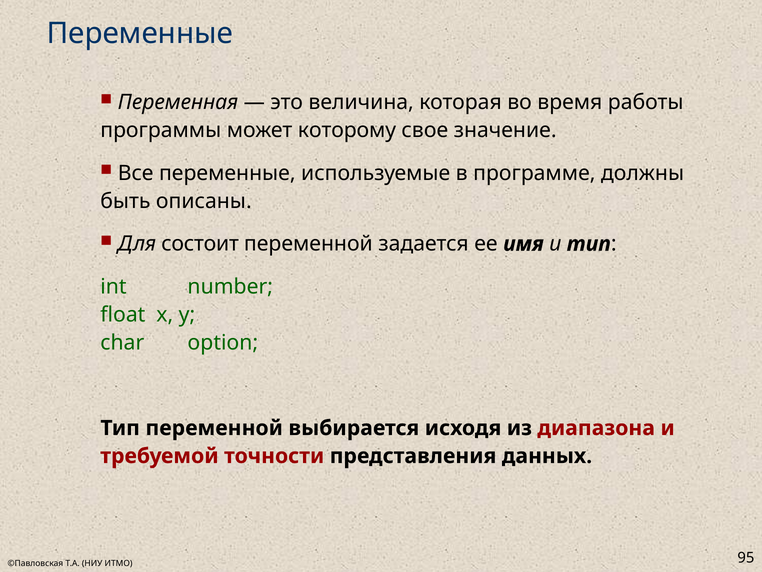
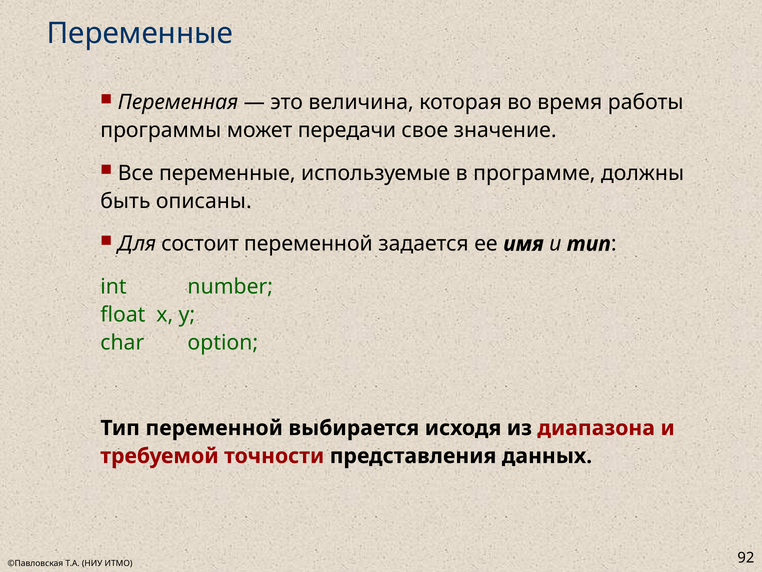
которому: которому -> передачи (347, 130)
95: 95 -> 92 (746, 557)
